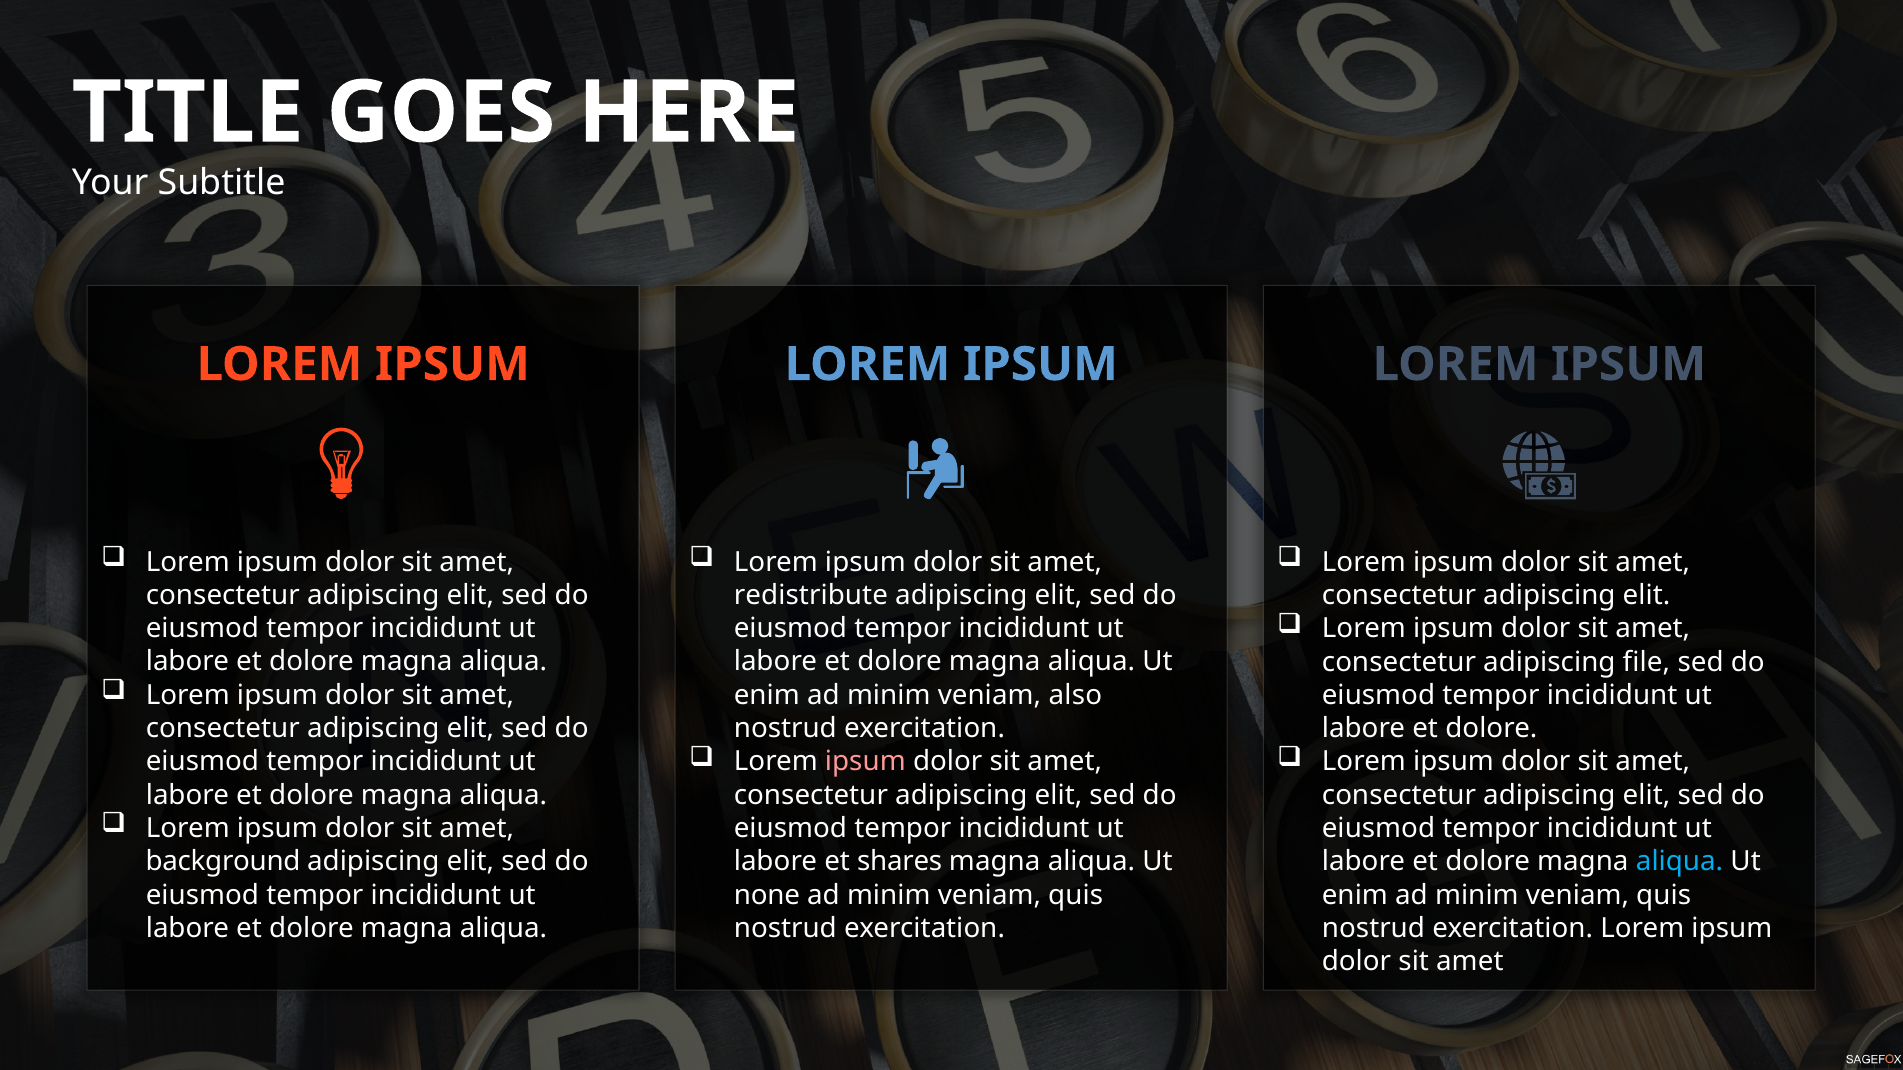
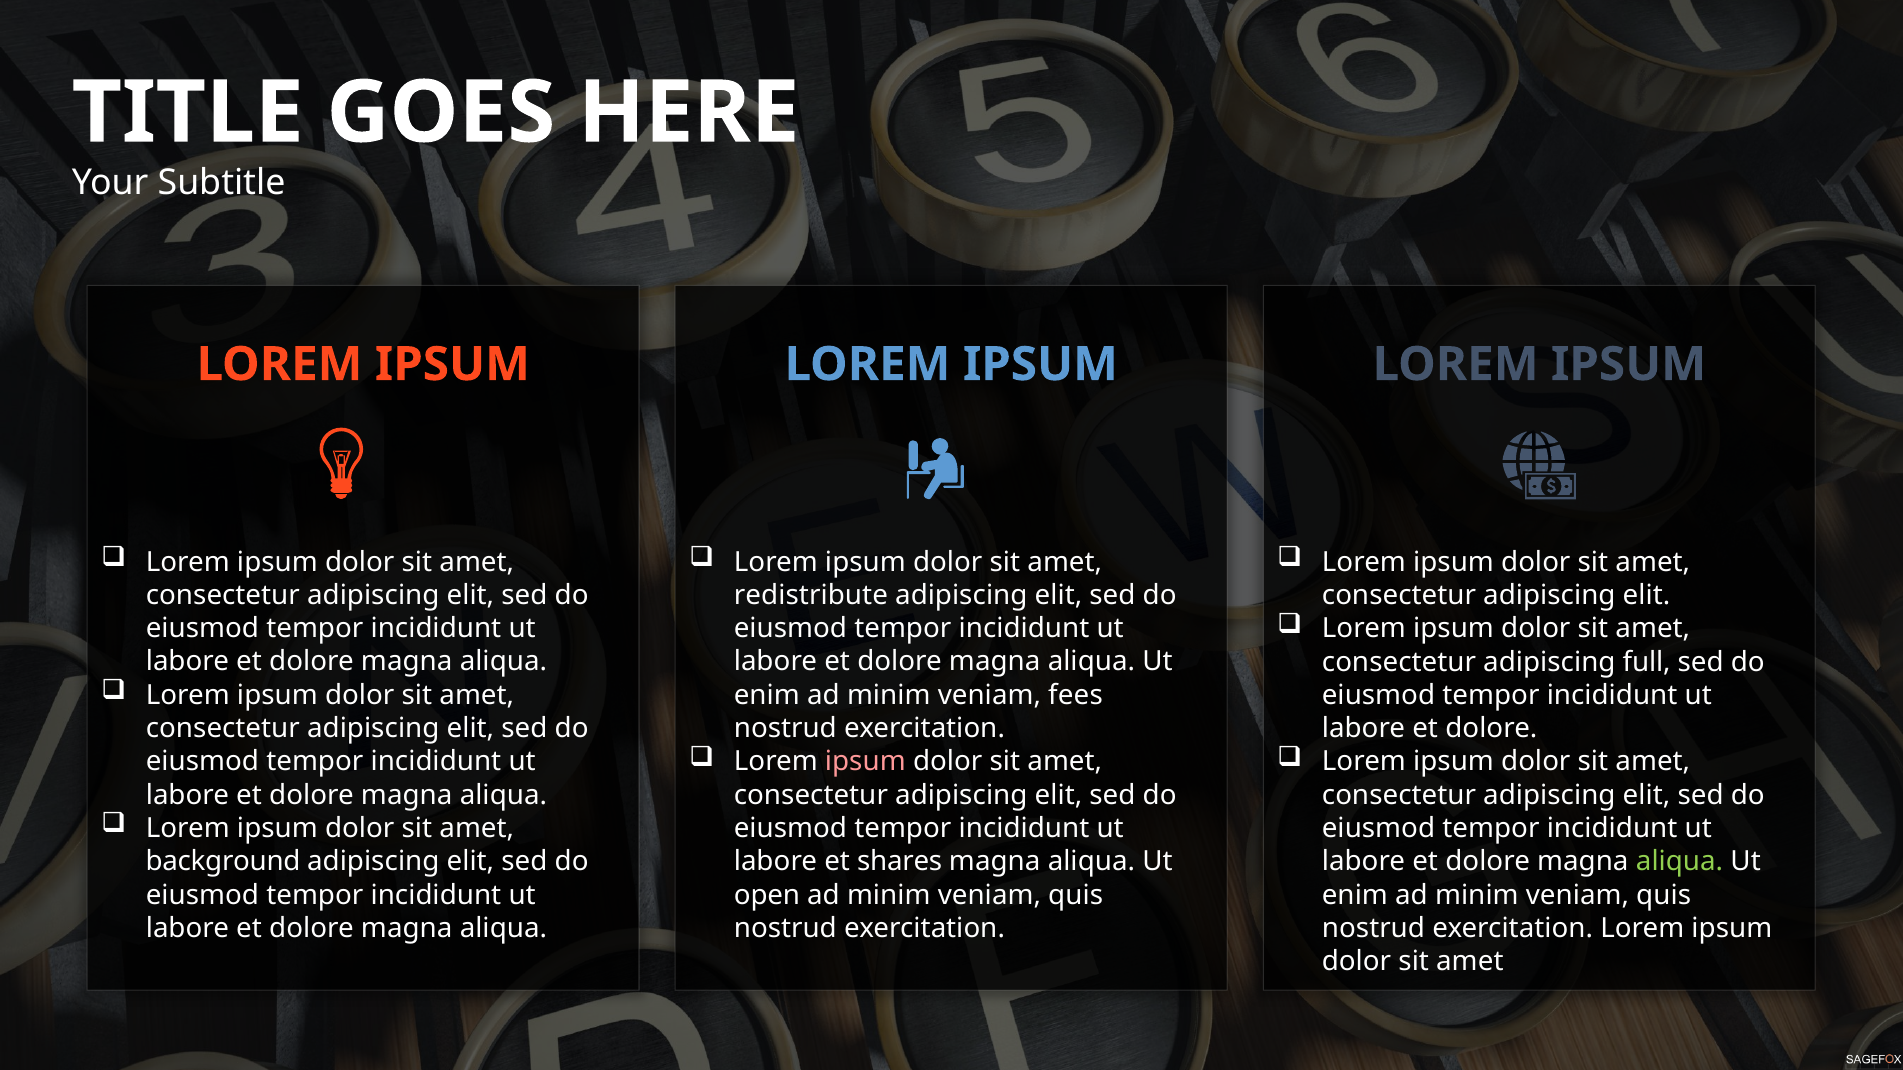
file: file -> full (1647, 662)
also: also -> fees (1076, 695)
aliqua colour: light blue -> light green (1680, 862)
none: none -> open (767, 895)
